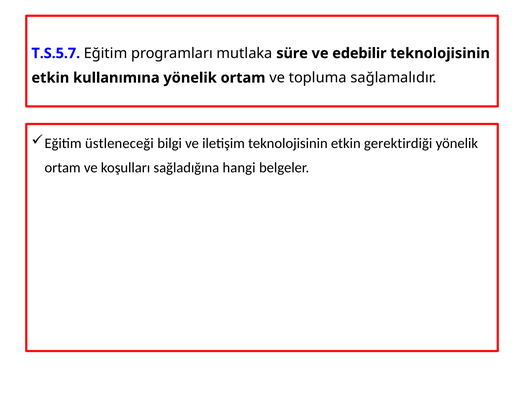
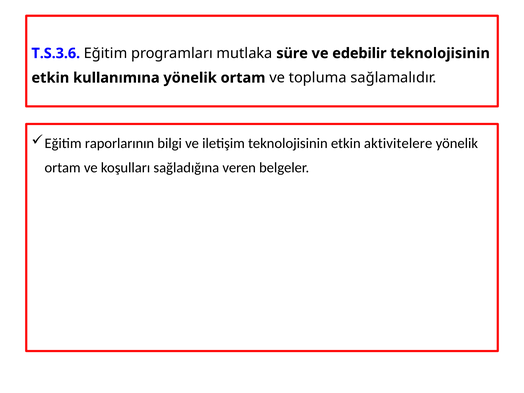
T.S.5.7: T.S.5.7 -> T.S.3.6 (56, 53)
üstleneceği: üstleneceği -> raporlarının (119, 143)
gerektirdiği: gerektirdiği -> aktivitelere (398, 143)
hangi: hangi -> veren (239, 168)
